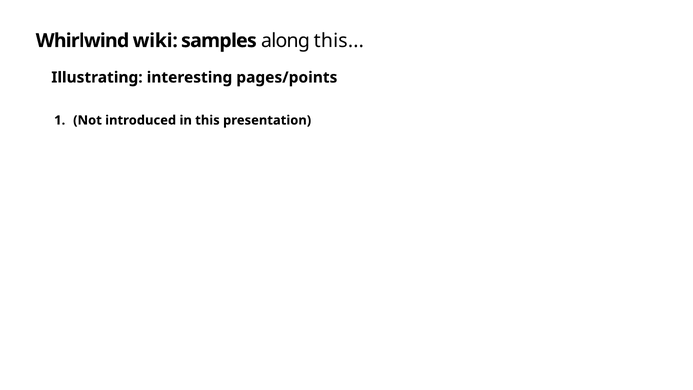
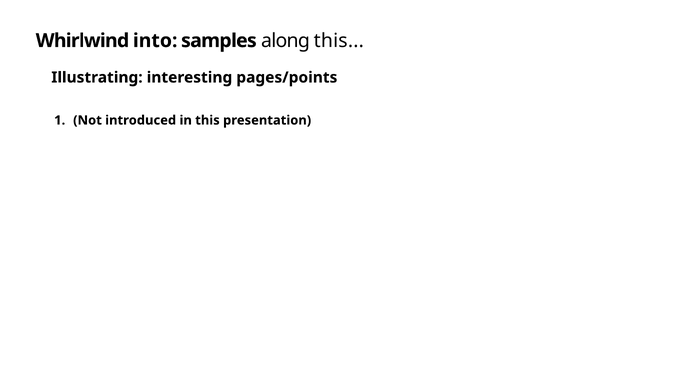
wiki: wiki -> into (155, 41)
